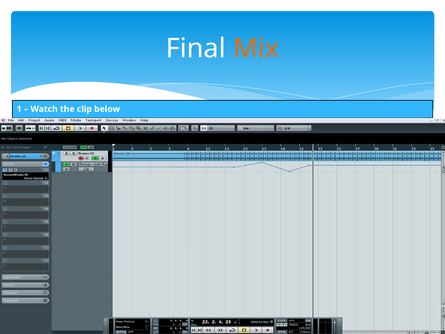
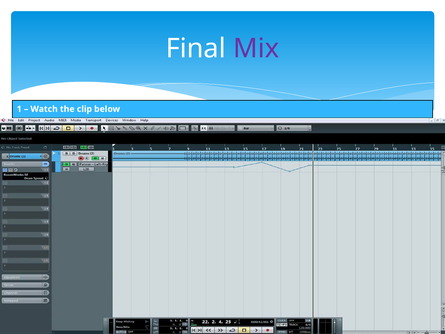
Mix colour: orange -> purple (256, 48)
